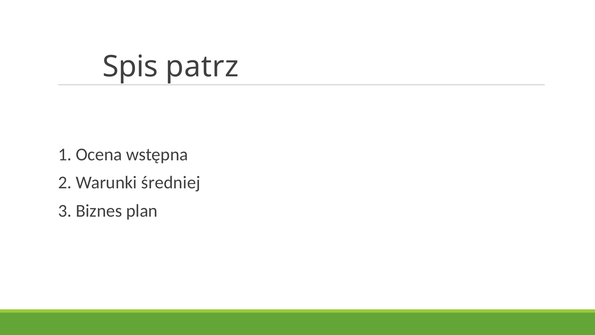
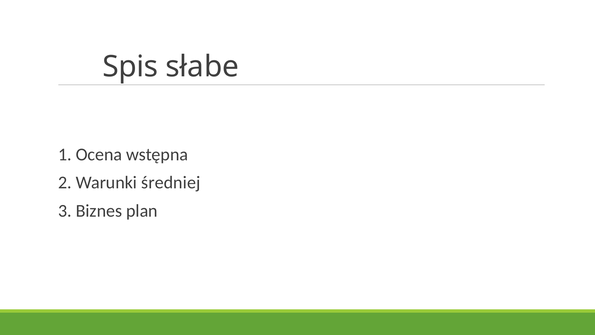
patrz: patrz -> słabe (202, 67)
